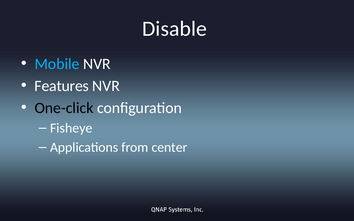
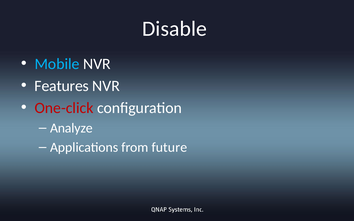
One-click colour: black -> red (64, 108)
Fisheye: Fisheye -> Analyze (71, 128)
center: center -> future (169, 148)
